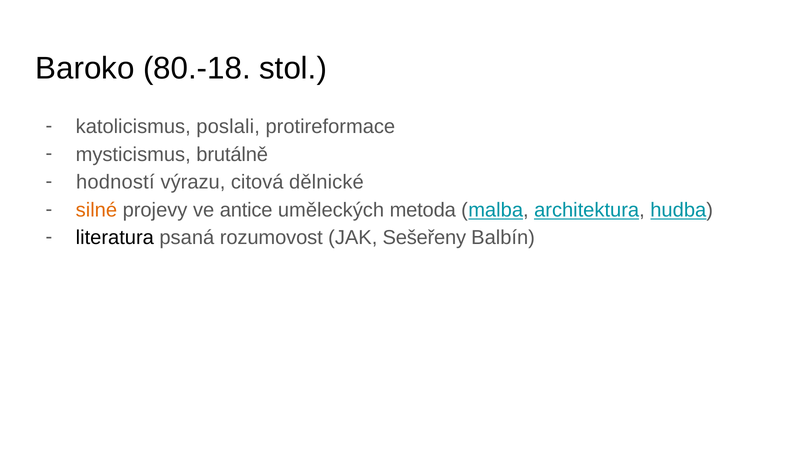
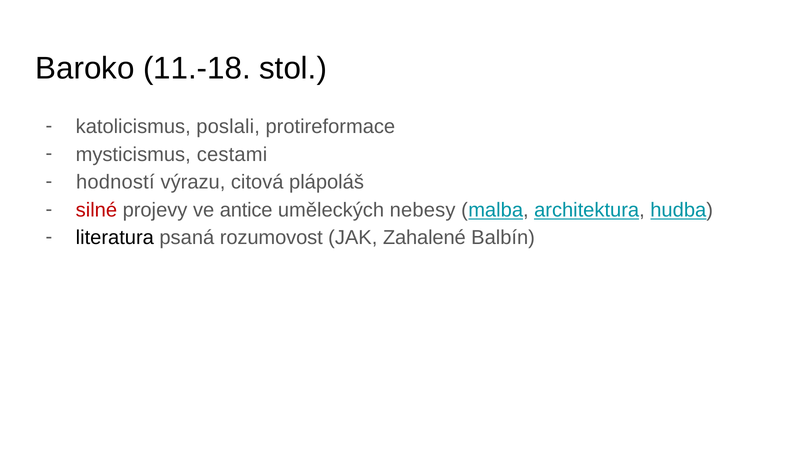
80.-18: 80.-18 -> 11.-18 (197, 68)
brutálně: brutálně -> cestami (232, 154)
dělnické: dělnické -> plápoláš (327, 182)
silné colour: orange -> red (96, 210)
metoda: metoda -> nebesy (423, 210)
Sešeřeny: Sešeřeny -> Zahalené (424, 238)
